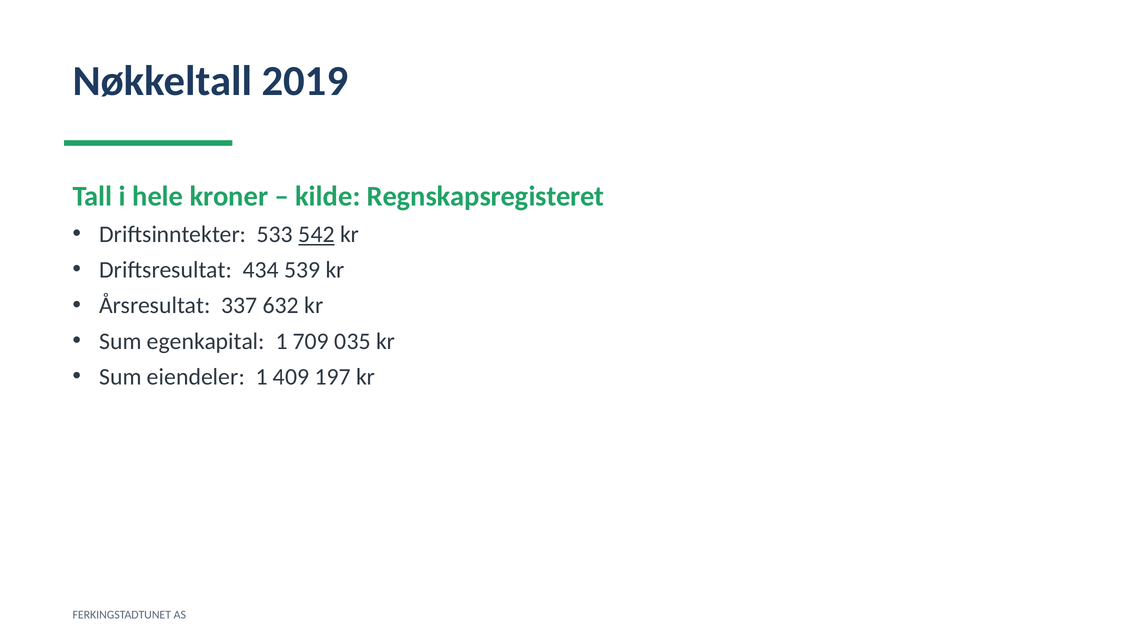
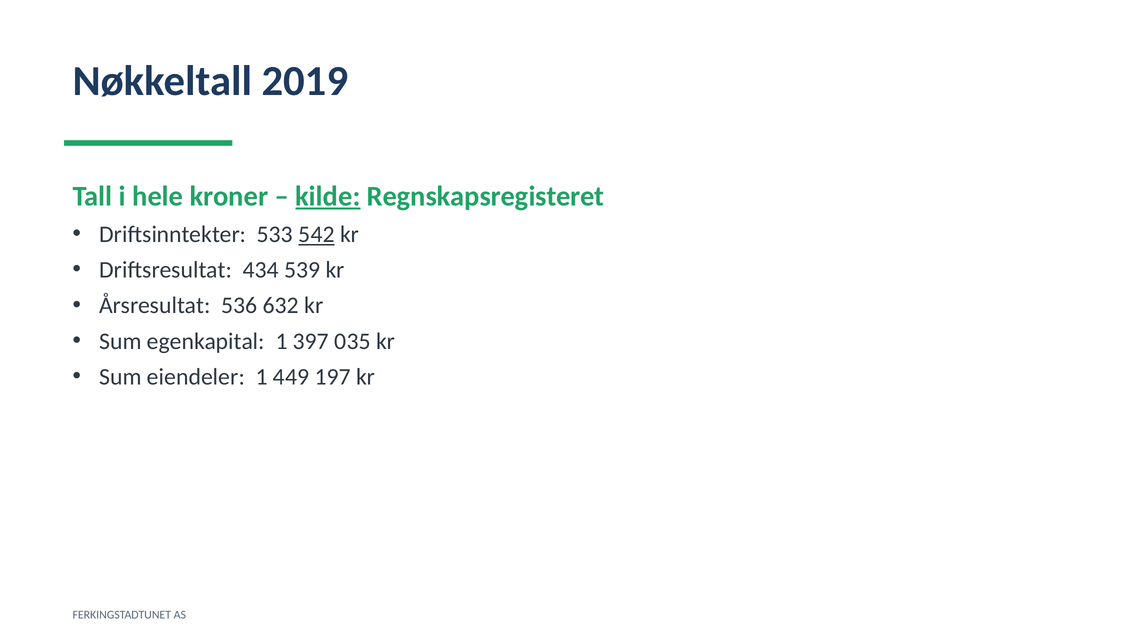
kilde underline: none -> present (328, 196)
337: 337 -> 536 (239, 306)
709: 709 -> 397 (311, 341)
409: 409 -> 449 (291, 377)
